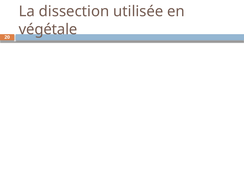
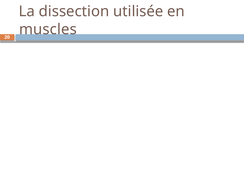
végétale: végétale -> muscles (48, 29)
